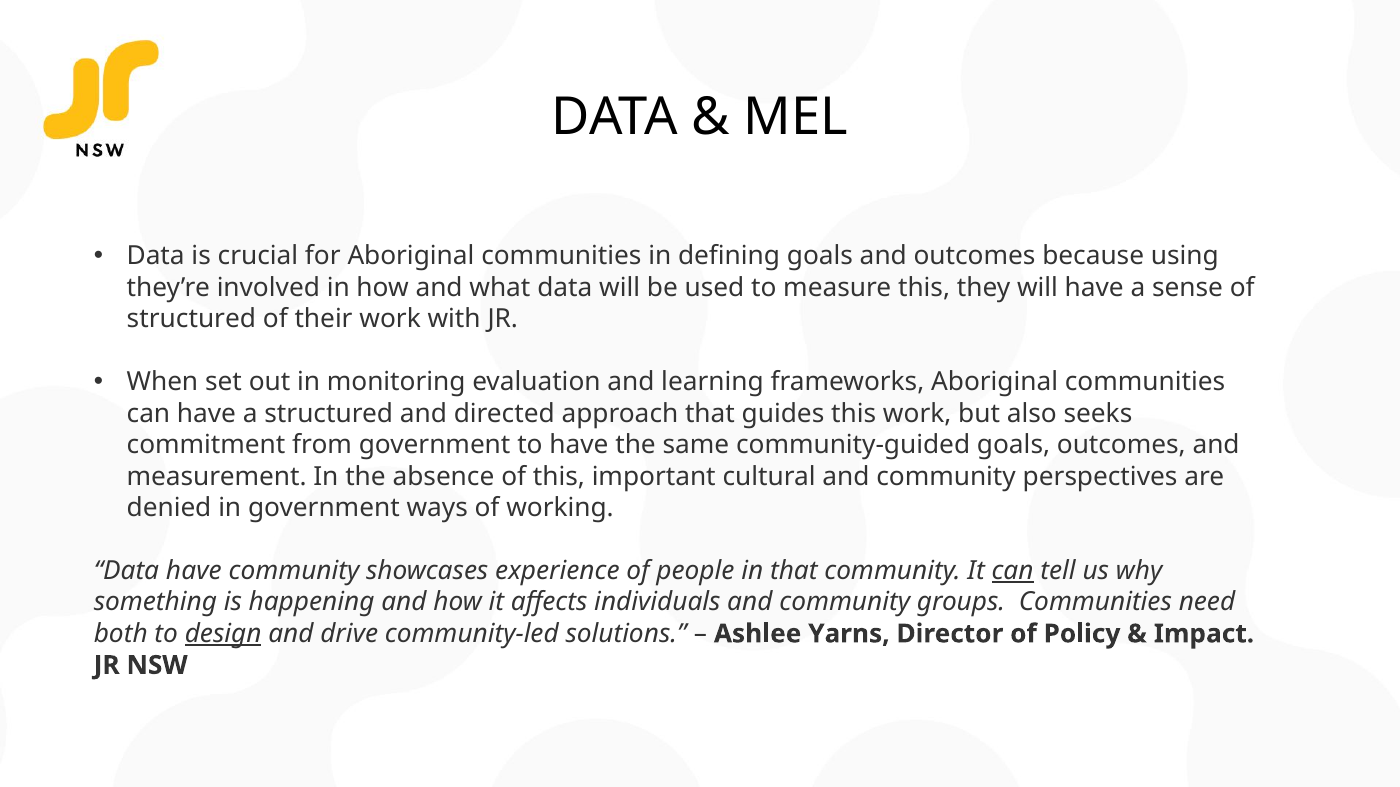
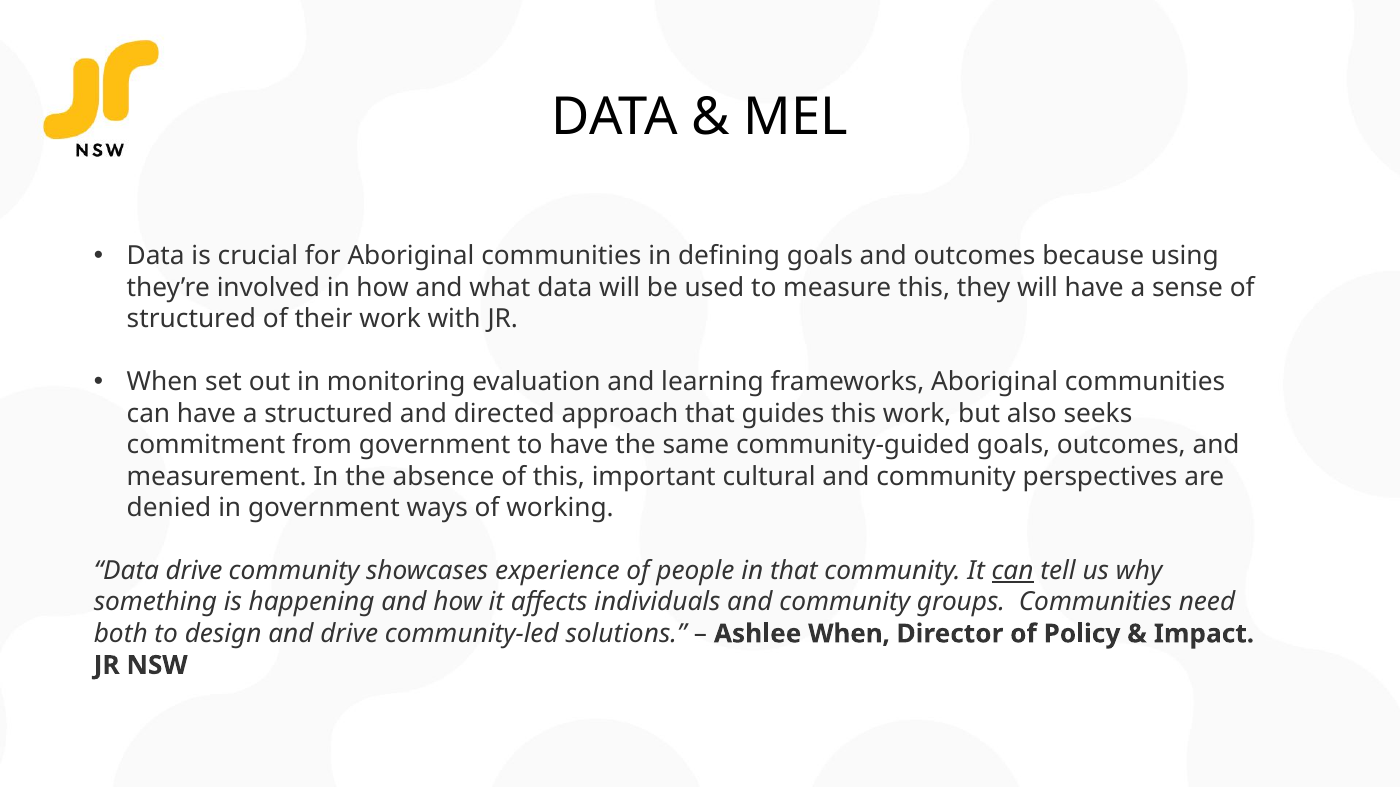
Data have: have -> drive (194, 571)
design underline: present -> none (223, 634)
Ashlee Yarns: Yarns -> When (849, 634)
